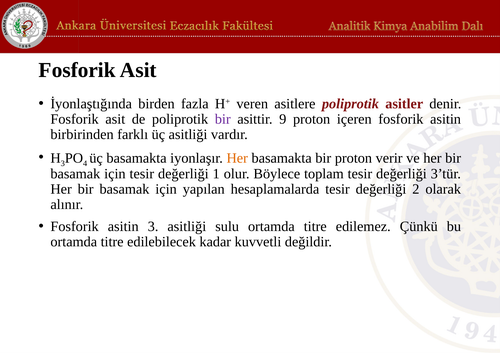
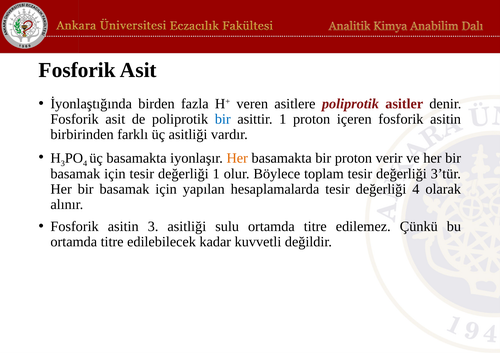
bir colour: purple -> blue (223, 119)
asittir 9: 9 -> 1 (283, 119)
değerliği 2: 2 -> 4 (416, 189)
